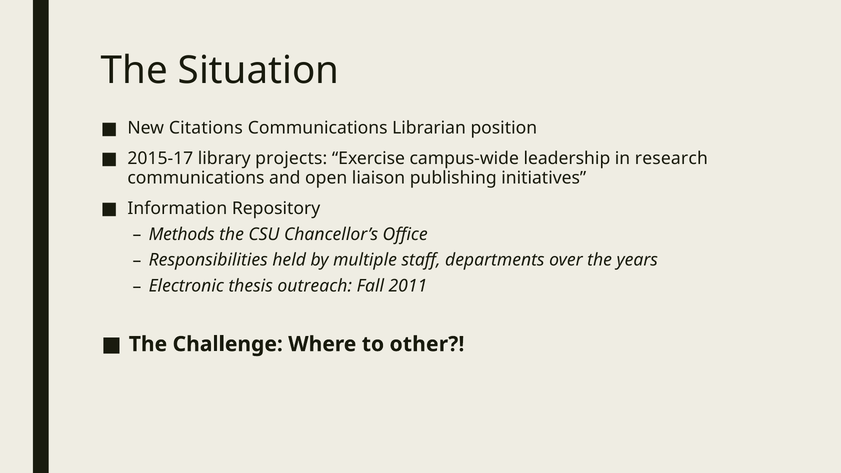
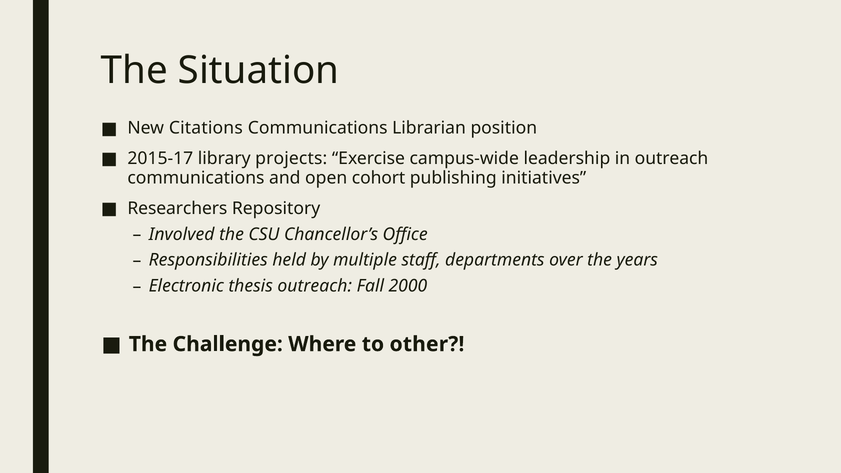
in research: research -> outreach (671, 158)
liaison: liaison -> cohort (379, 178)
Information: Information -> Researchers (177, 208)
Methods: Methods -> Involved (182, 234)
2011: 2011 -> 2000 (408, 286)
